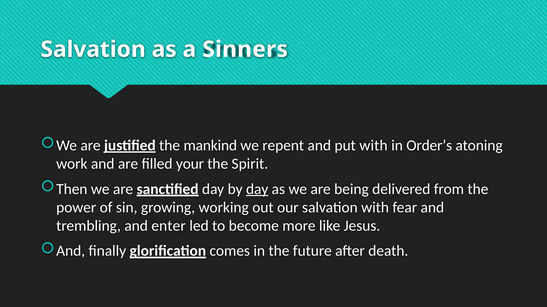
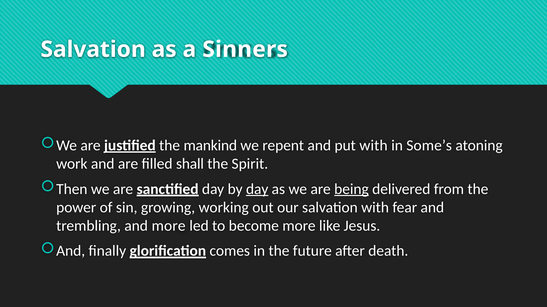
Order’s: Order’s -> Some’s (429, 146)
your: your -> shall (190, 164)
being underline: none -> present (351, 189)
and enter: enter -> more (169, 226)
